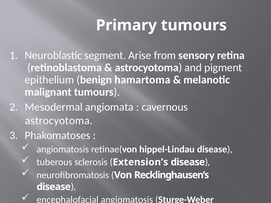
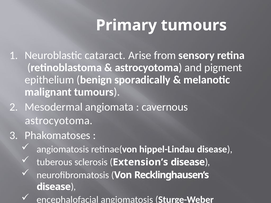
segment: segment -> cataract (105, 55)
hamartoma: hamartoma -> sporadically (142, 80)
